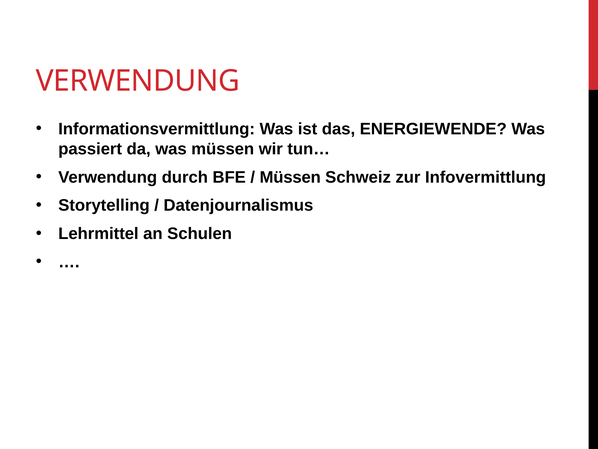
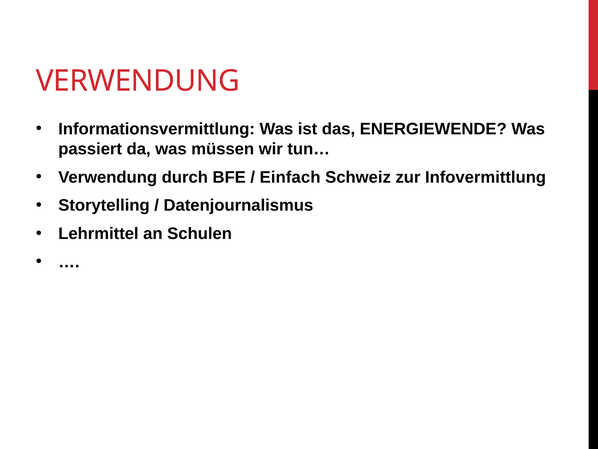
Müssen: Müssen -> Einfach (290, 177)
